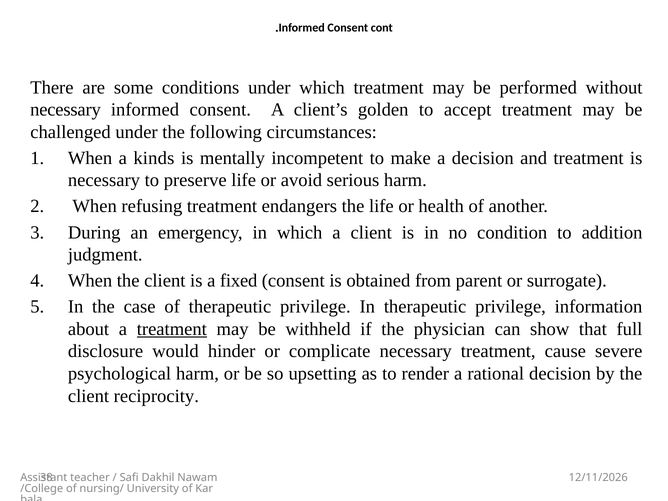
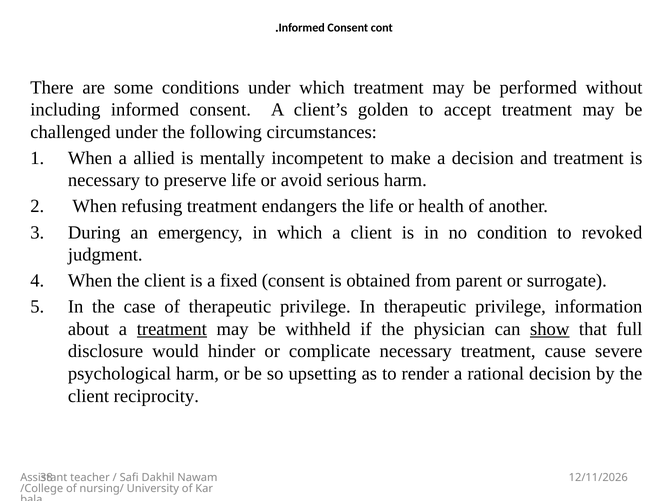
necessary: necessary -> including (65, 110)
kinds: kinds -> allied (154, 158)
addition: addition -> revoked (612, 232)
show underline: none -> present (550, 329)
